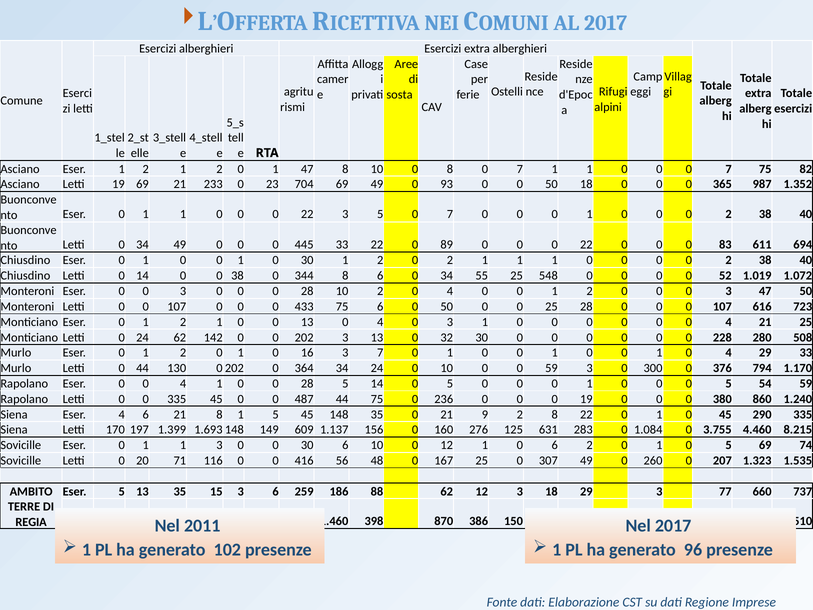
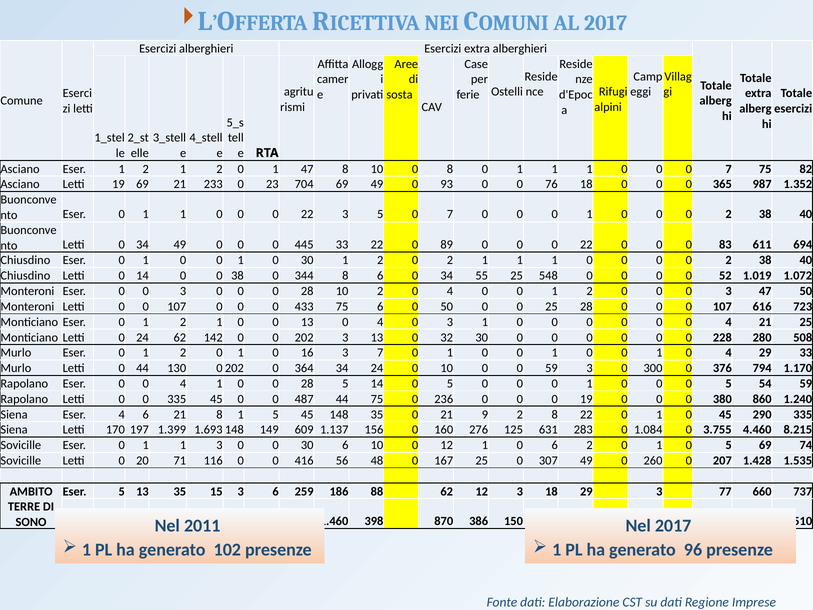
8 0 7: 7 -> 1 (520, 169)
0 0 50: 50 -> 76 (551, 184)
1.323: 1.323 -> 1.428 (757, 460)
REGIA: REGIA -> SONO (31, 522)
